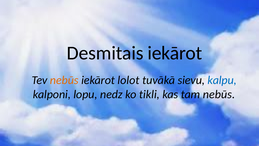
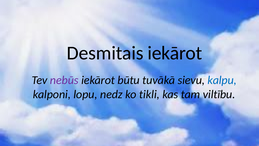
nebūs colour: orange -> purple (64, 80)
lolot: lolot -> būtu (129, 80)
tam nebūs: nebūs -> viltību (219, 94)
